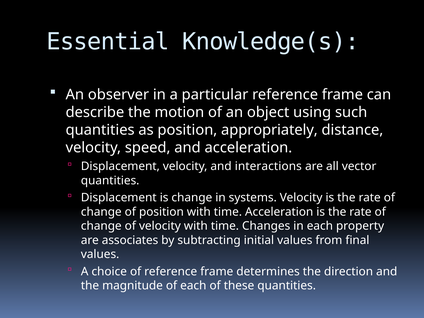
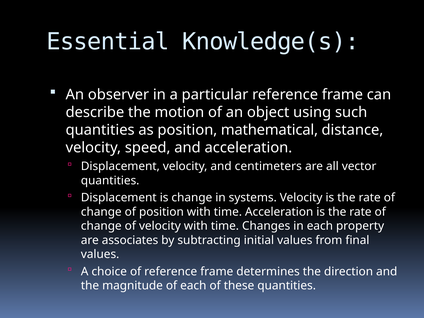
appropriately: appropriately -> mathematical (269, 130)
interactions: interactions -> centimeters (268, 166)
